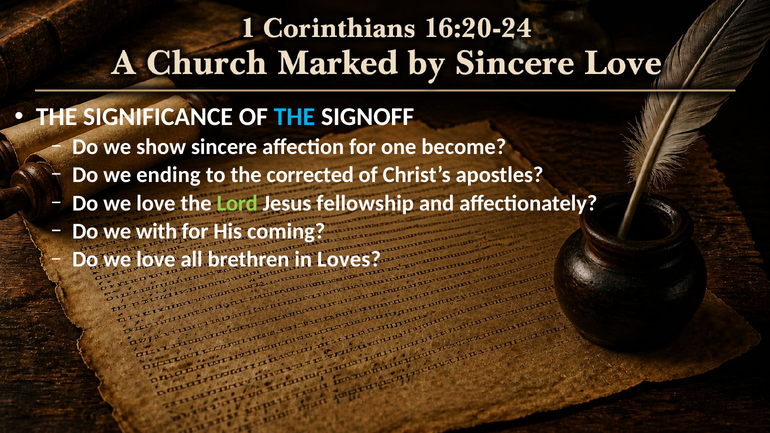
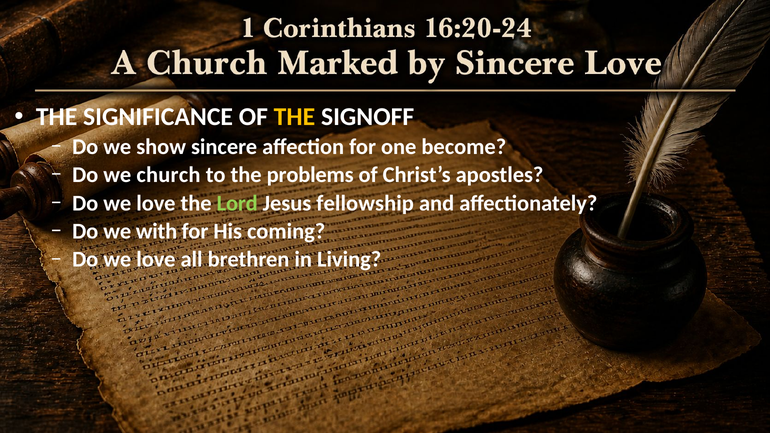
THE colour: light blue -> yellow (294, 117)
ending: ending -> church (168, 175)
corrected: corrected -> problems (310, 175)
Loves: Loves -> Living (349, 260)
